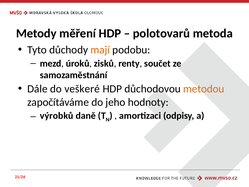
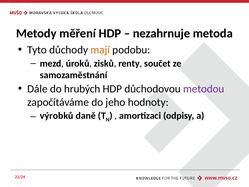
polotovarů: polotovarů -> nezahrnuje (161, 33)
veškeré: veškeré -> hrubých (82, 89)
metodou colour: orange -> purple (204, 89)
